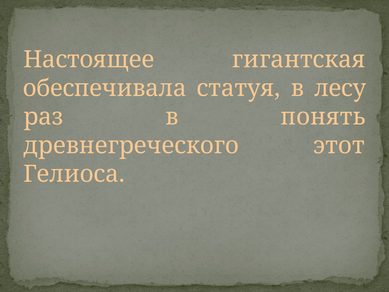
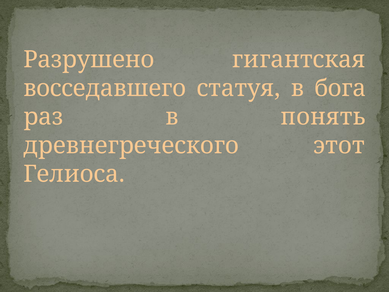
Настоящее: Настоящее -> Разрушено (89, 60)
обеспечивала: обеспечивала -> восседавшего (105, 88)
лесу: лесу -> бога (340, 88)
